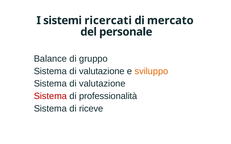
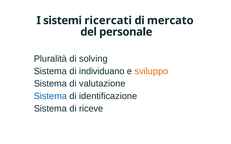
Balance: Balance -> Pluralità (50, 59)
gruppo: gruppo -> solving (93, 59)
valutazione: valutazione -> individuano (102, 71)
Sistema colour: red -> blue (50, 96)
professionalità: professionalità -> identificazione (108, 96)
